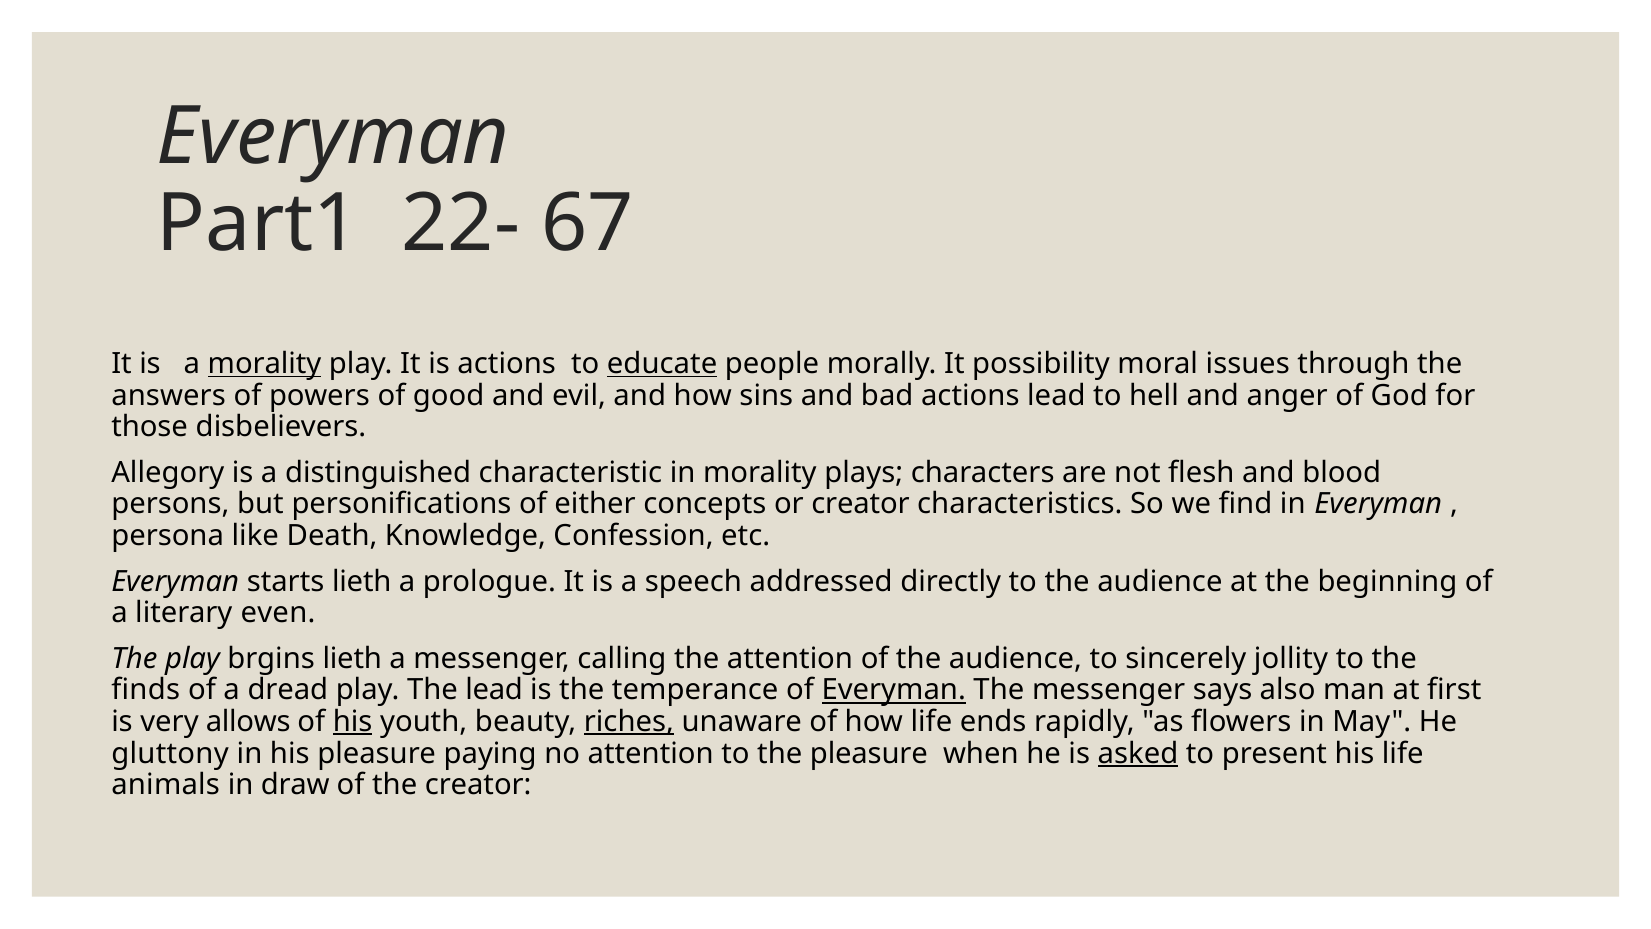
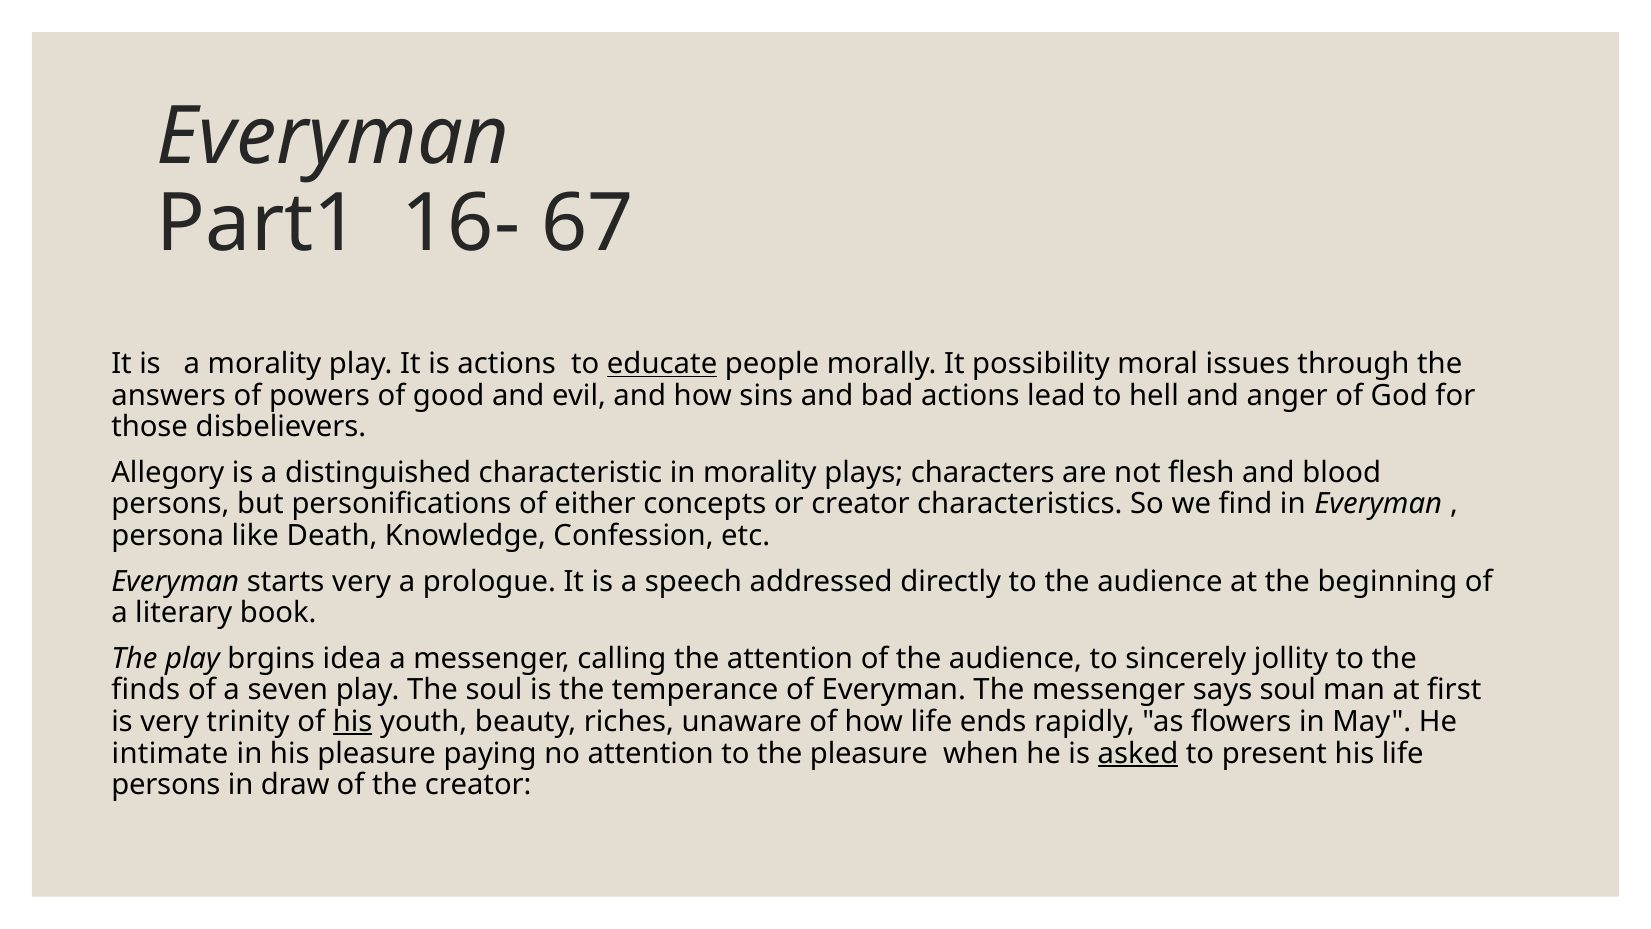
22-: 22- -> 16- (461, 224)
morality underline: present -> none (265, 364)
starts lieth: lieth -> very (362, 581)
even: even -> book (278, 613)
brgins lieth: lieth -> idea (352, 658)
dread: dread -> seven (288, 690)
The lead: lead -> soul (494, 690)
Everyman underline: present -> none (894, 690)
says also: also -> soul (1288, 690)
allows: allows -> trinity (248, 722)
riches underline: present -> none (629, 722)
gluttony: gluttony -> intimate (170, 753)
animals: animals -> persons (166, 785)
